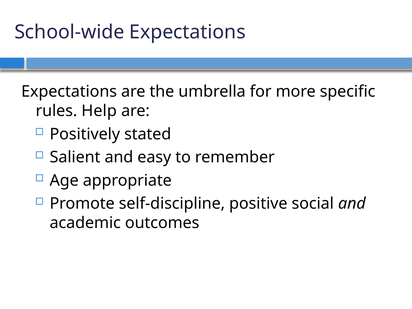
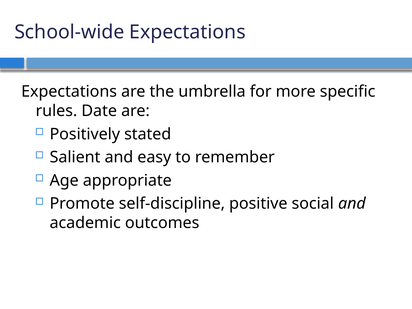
Help: Help -> Date (99, 111)
